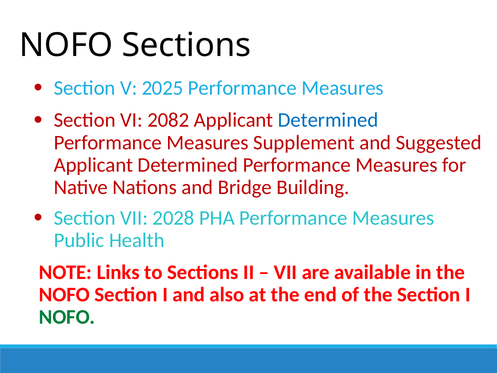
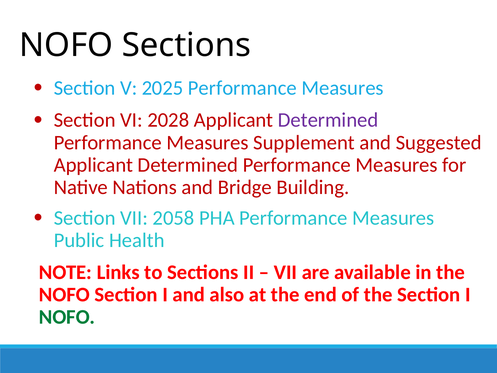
2082: 2082 -> 2028 (168, 120)
Determined colour: blue -> purple (328, 120)
2028: 2028 -> 2058 (174, 218)
